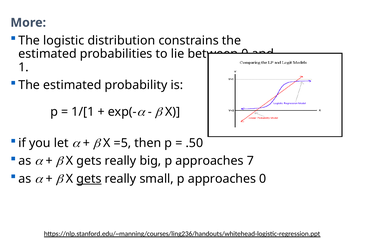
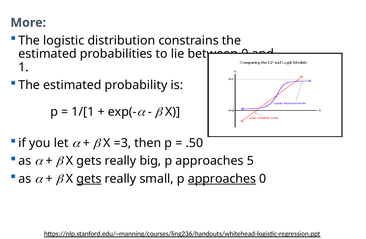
=5: =5 -> =3 (122, 143)
7: 7 -> 5 (250, 161)
approaches underline: none -> present (222, 179)
